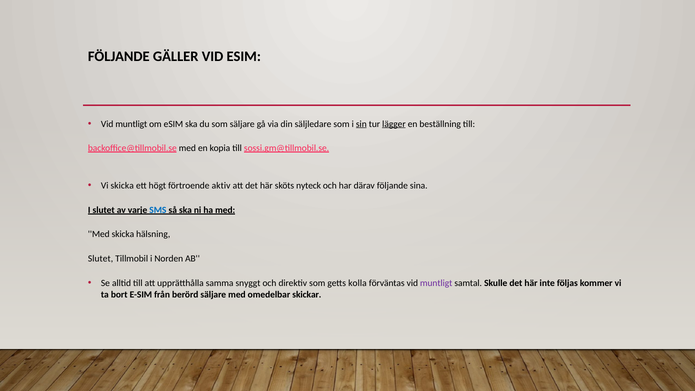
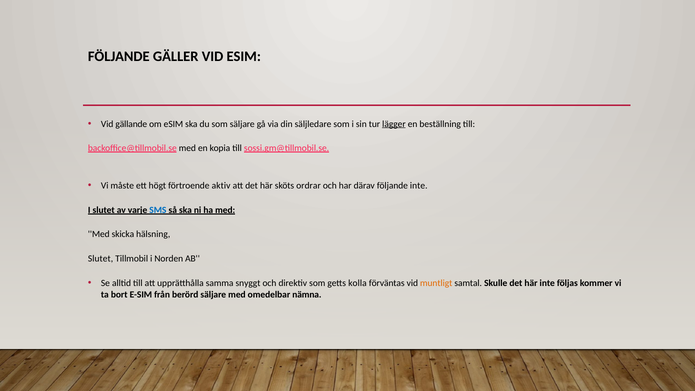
muntligt: muntligt -> gällande (131, 124)
sin underline: present -> none (361, 124)
Vi skicka: skicka -> måste (122, 186)
nyteck: nyteck -> ordrar (309, 186)
följande sina: sina -> inte (419, 186)
muntligt colour: purple -> orange (436, 283)
skickar: skickar -> nämna (307, 294)
